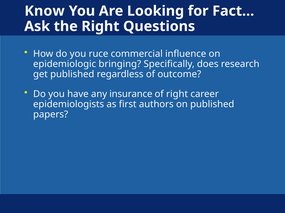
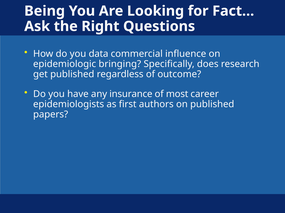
Know: Know -> Being (45, 11)
ruce: ruce -> data (99, 54)
of right: right -> most (177, 94)
